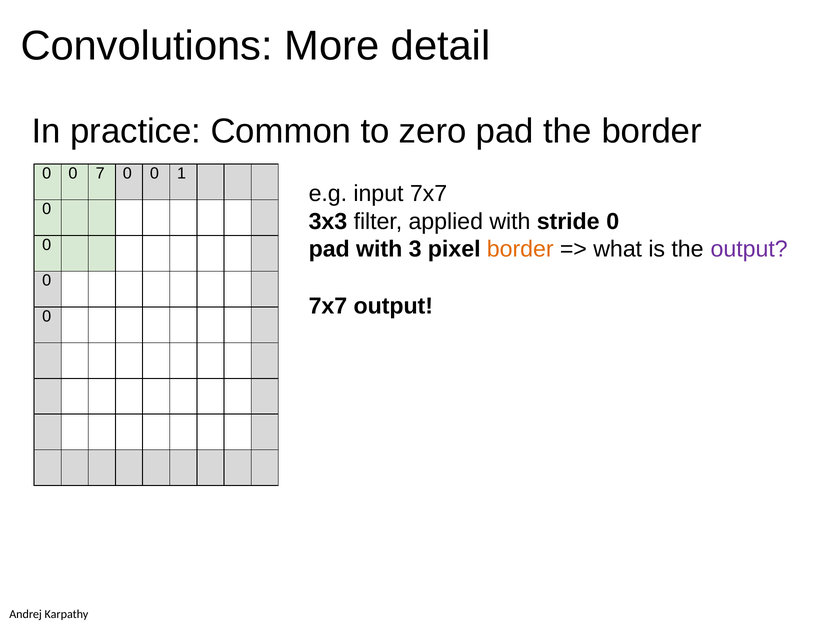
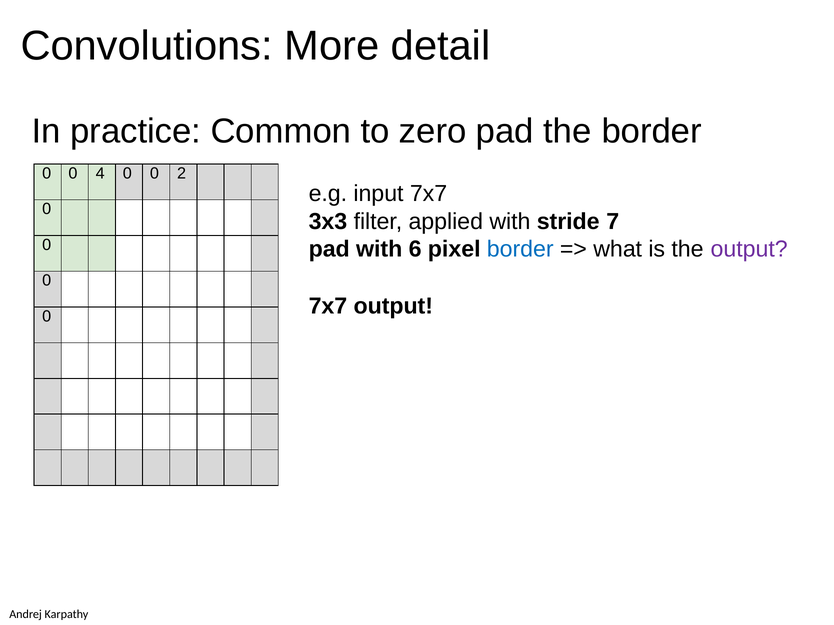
7: 7 -> 4 (100, 174)
1: 1 -> 2 (182, 174)
stride 0: 0 -> 7 (613, 222)
3: 3 -> 6 (415, 250)
border colour: orange -> blue (520, 250)
